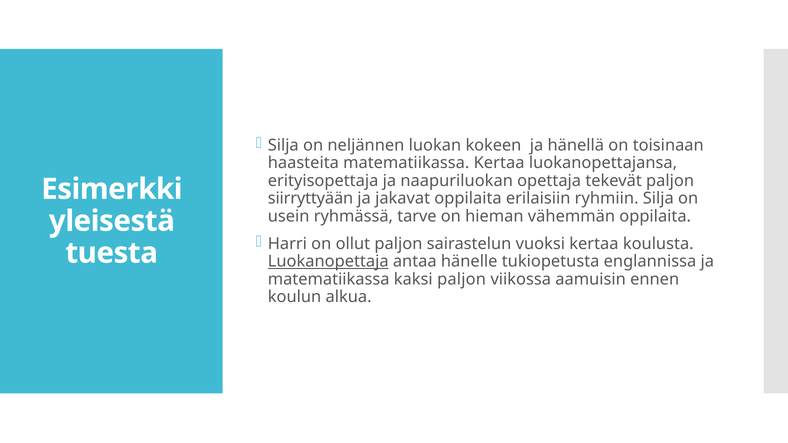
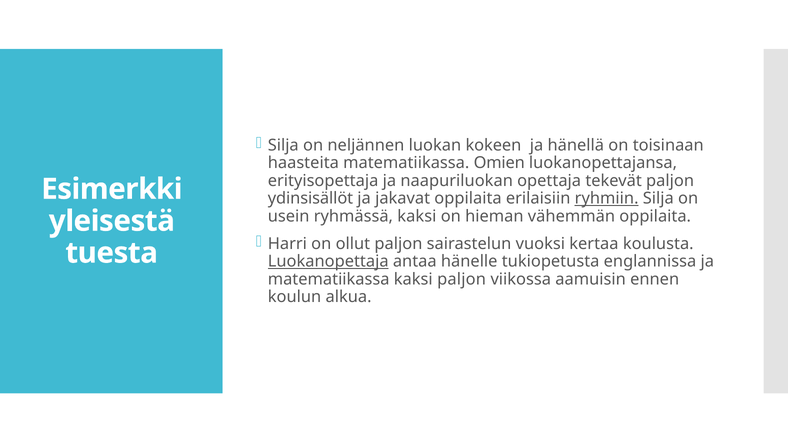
matematiikassa Kertaa: Kertaa -> Omien (499, 163)
siirryttyään: siirryttyään -> ydinsisällöt (310, 199)
ryhmiin underline: none -> present (607, 199)
ryhmässä tarve: tarve -> kaksi (417, 216)
